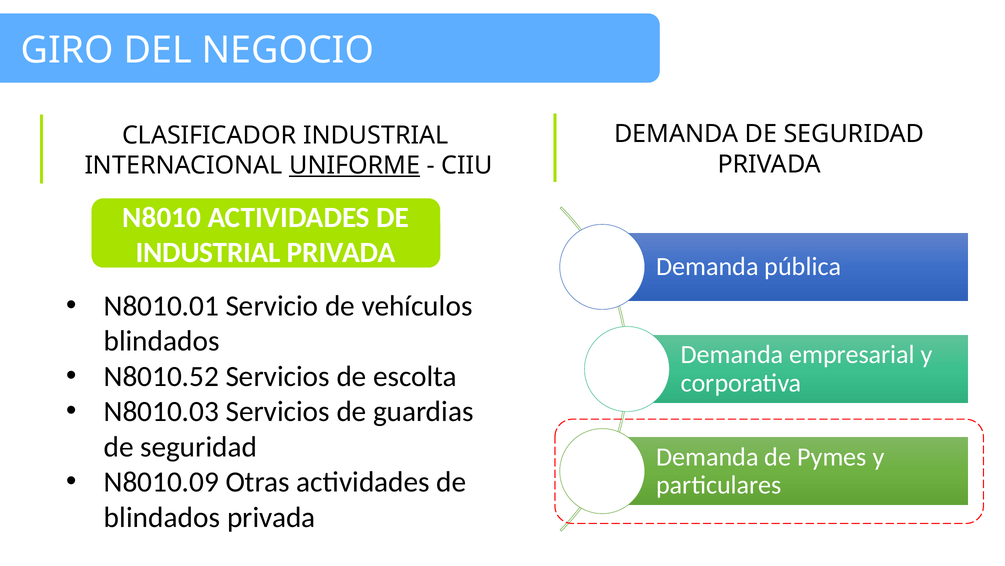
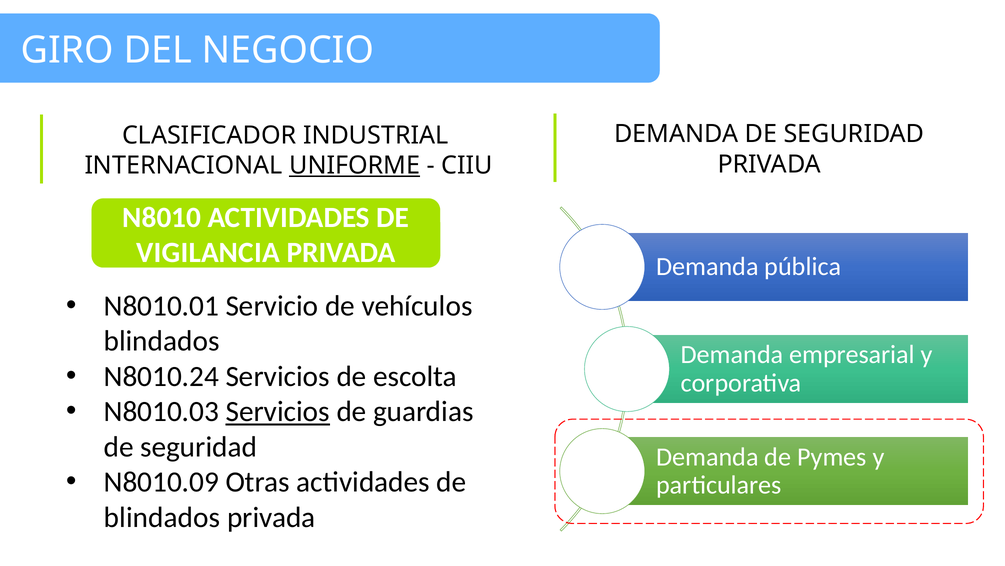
INDUSTRIAL: INDUSTRIAL -> VIGILANCIA (208, 252)
N8010.52: N8010.52 -> N8010.24 (161, 376)
Servicios underline: none -> present (278, 411)
